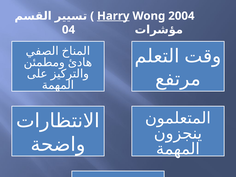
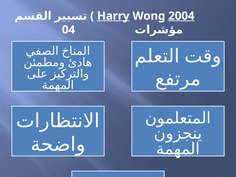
2004 underline: none -> present (181, 16)
